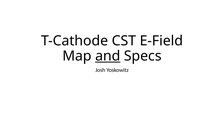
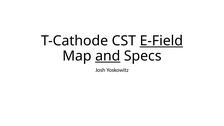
E-Field underline: none -> present (161, 41)
